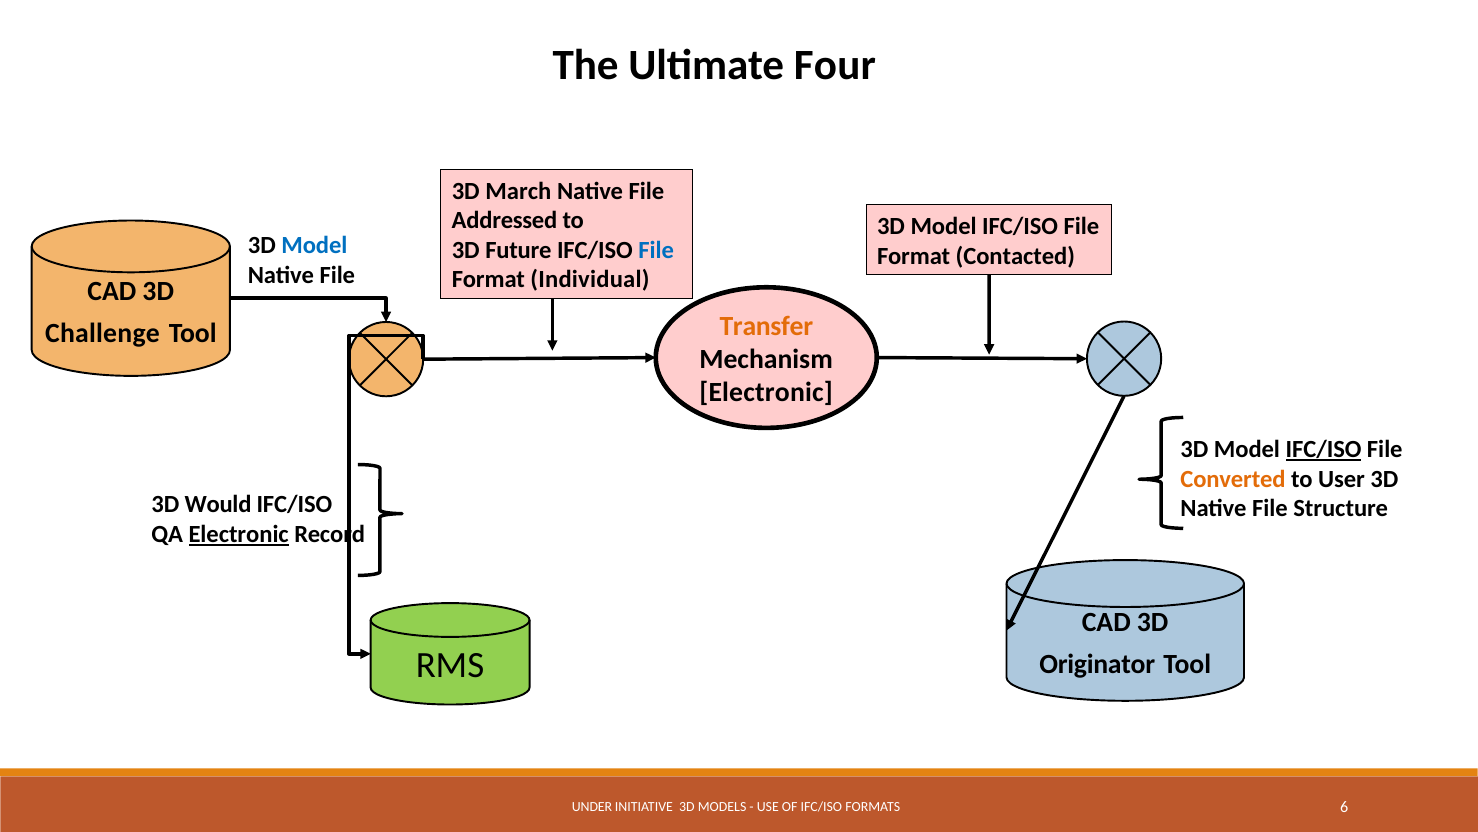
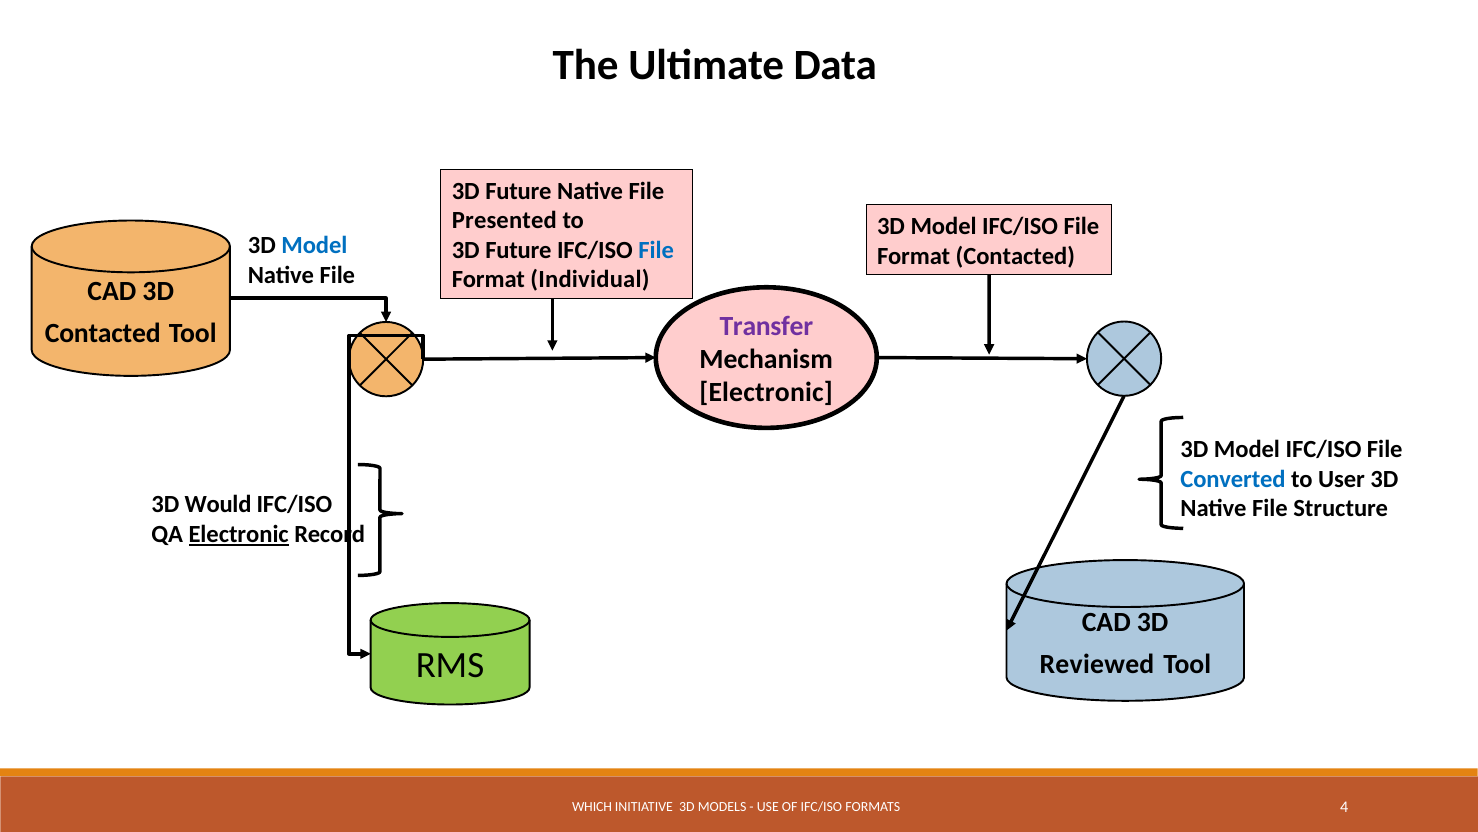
Four: Four -> Data (835, 65)
March: March -> Future (518, 191)
Addressed: Addressed -> Presented (504, 221)
Transfer colour: orange -> purple (766, 326)
Challenge: Challenge -> Contacted (103, 333)
IFC/ISO underline: present -> none (1324, 449)
Converted colour: orange -> blue (1233, 479)
Originator: Originator -> Reviewed (1097, 664)
UNDER: UNDER -> WHICH (592, 806)
6: 6 -> 4 (1344, 806)
